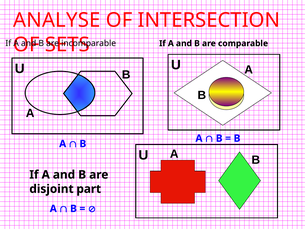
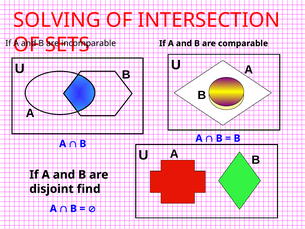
ANALYSE: ANALYSE -> SOLVING (57, 20)
part: part -> find (89, 189)
